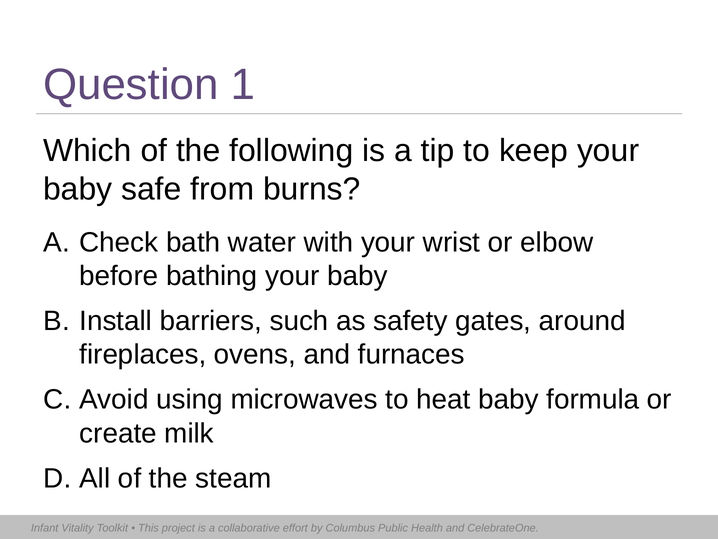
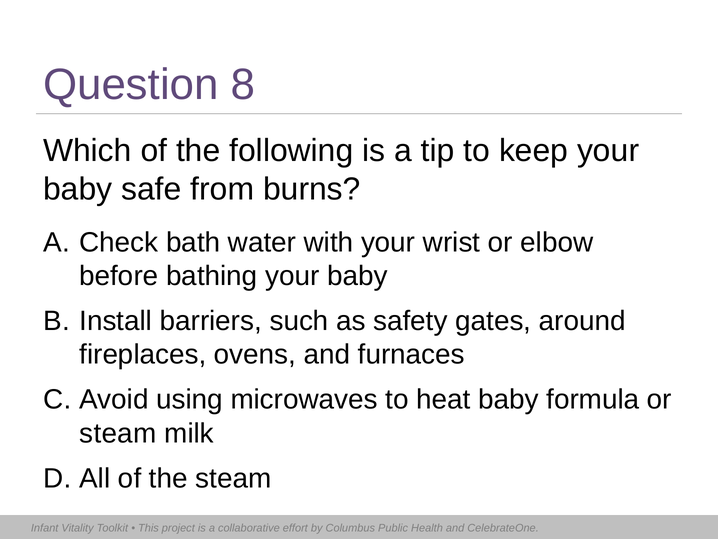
1: 1 -> 8 (243, 84)
create: create -> steam (118, 433)
